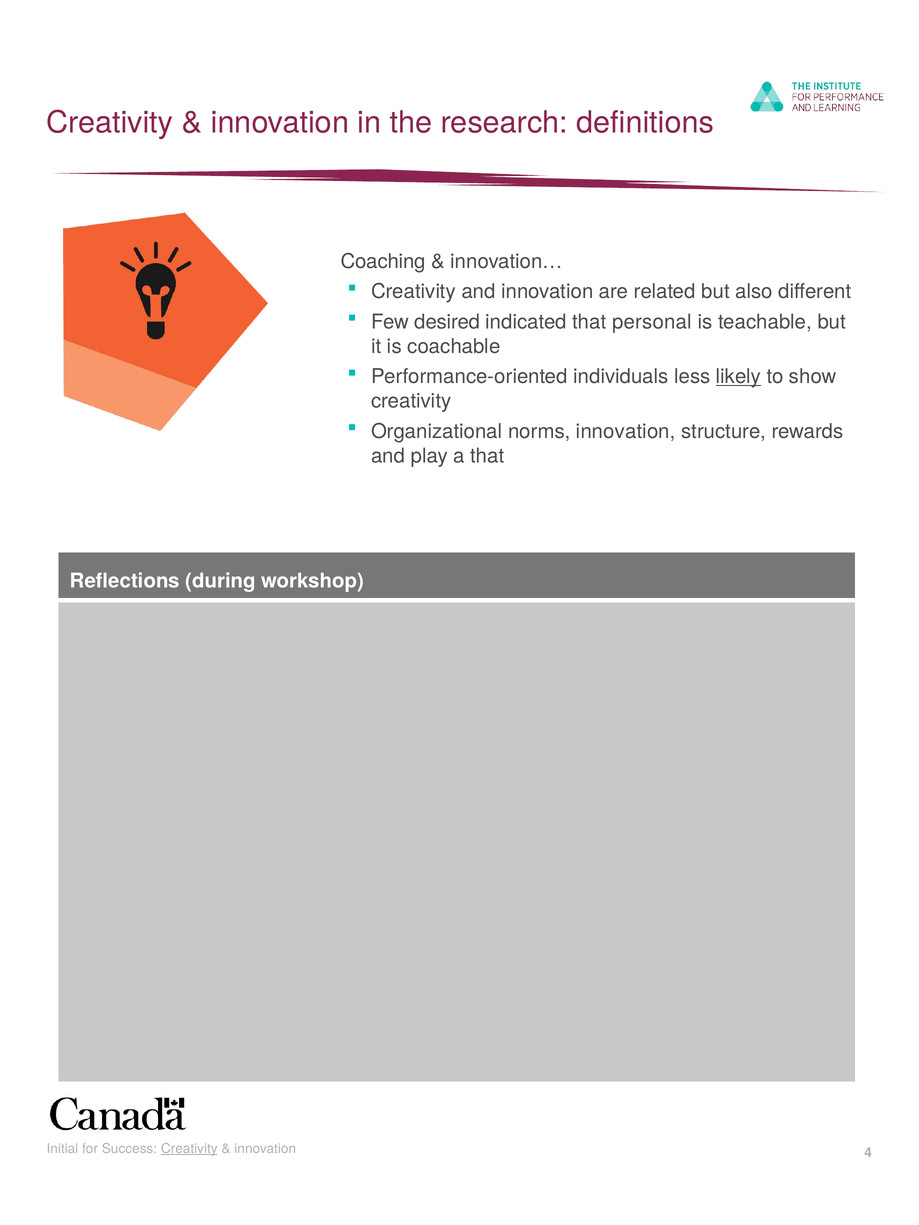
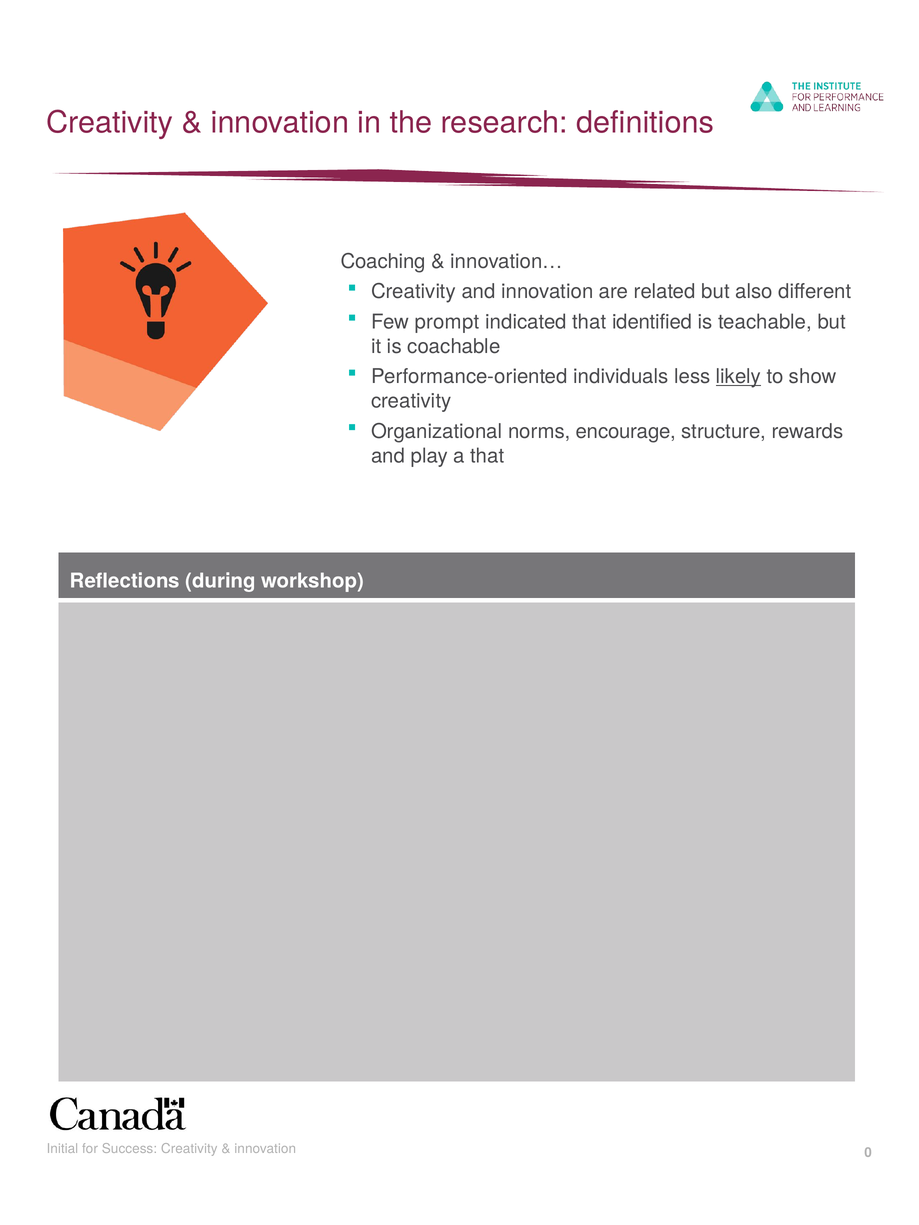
desired: desired -> prompt (447, 322)
personal: personal -> identified (652, 322)
norms innovation: innovation -> encourage (626, 432)
Creativity underline: present -> none (189, 1149)
4: 4 -> 0 (868, 1153)
